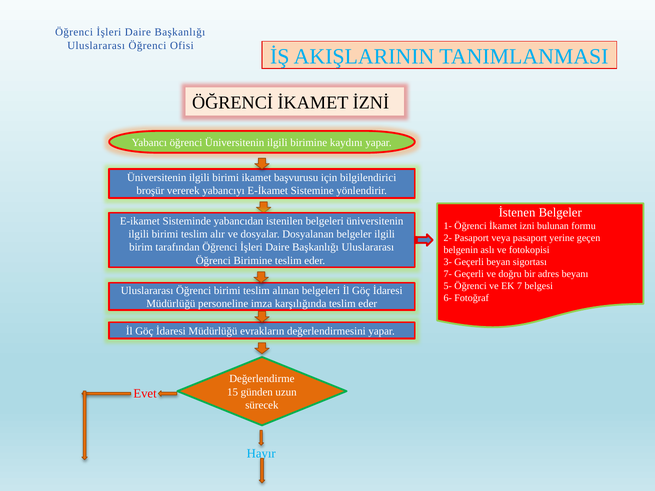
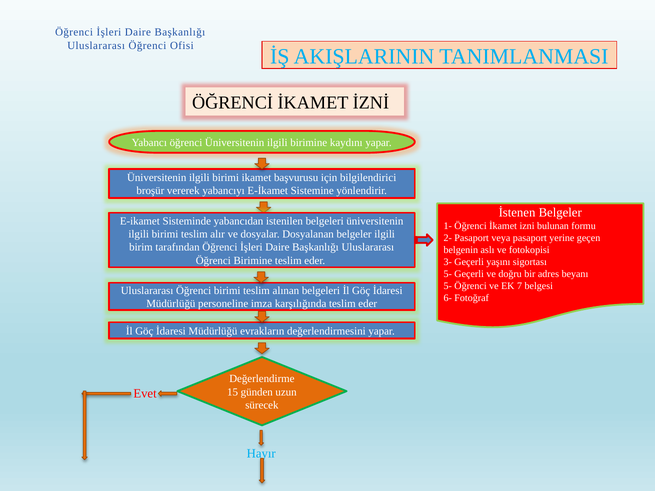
beyan: beyan -> yaşını (498, 262)
7-: 7- -> 5- (448, 274)
